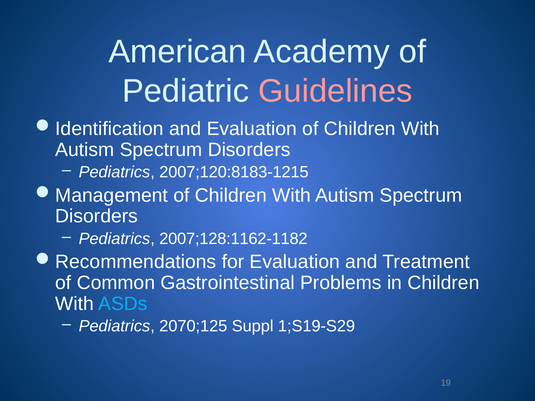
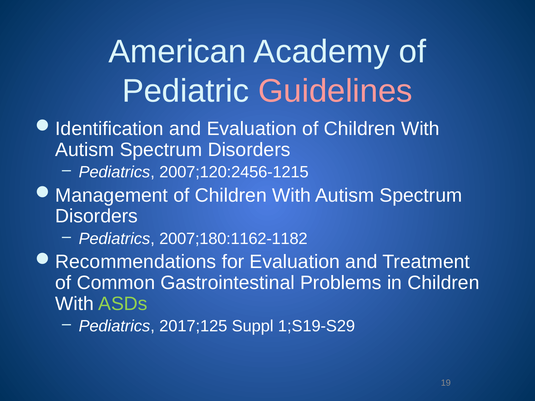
2007;120:8183-1215: 2007;120:8183-1215 -> 2007;120:2456-1215 (234, 172)
2007;128:1162-1182: 2007;128:1162-1182 -> 2007;180:1162-1182 (233, 239)
ASDs colour: light blue -> light green (123, 304)
2070;125: 2070;125 -> 2017;125 (193, 326)
